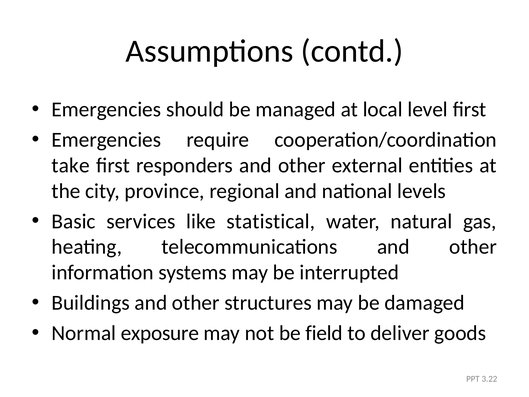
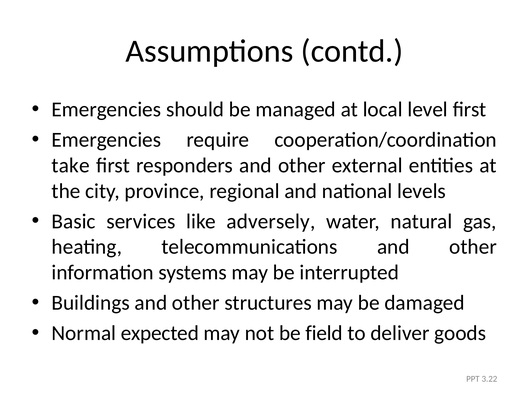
statistical: statistical -> adversely (271, 221)
exposure: exposure -> expected (160, 333)
